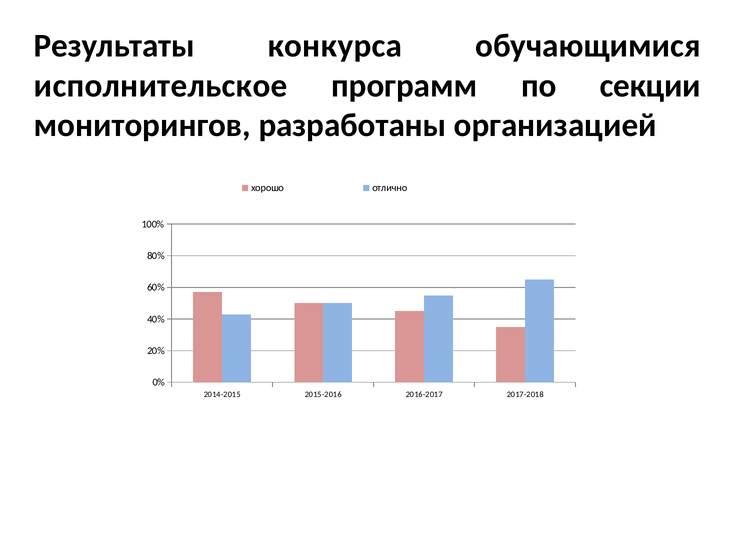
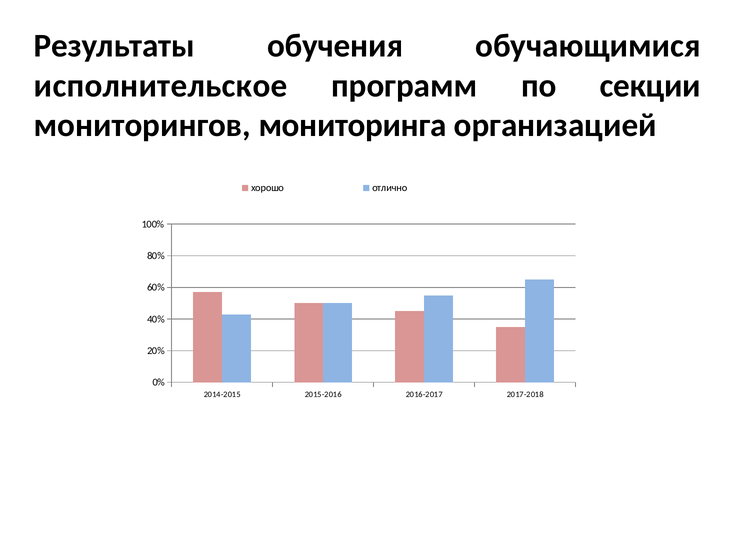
конкурса: конкурса -> обучения (335, 46)
разработаны: разработаны -> мониторинга (353, 126)
